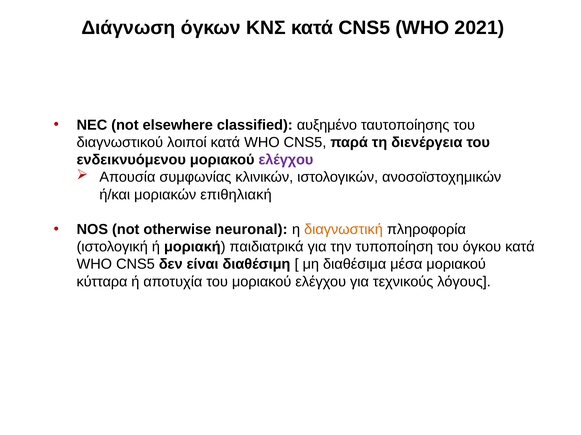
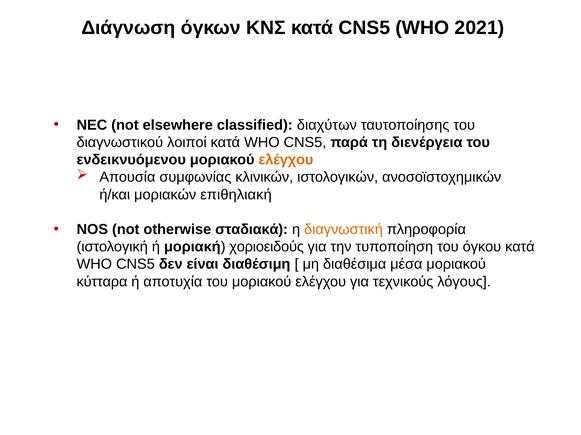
αυξημένο: αυξημένο -> διαχύτων (327, 125)
ελέγχου colour: purple -> orange (286, 160)
neuronal: neuronal -> σταδιακά (252, 230)
παιδιατρικά: παιδιατρικά -> χοριοειδούς (267, 247)
